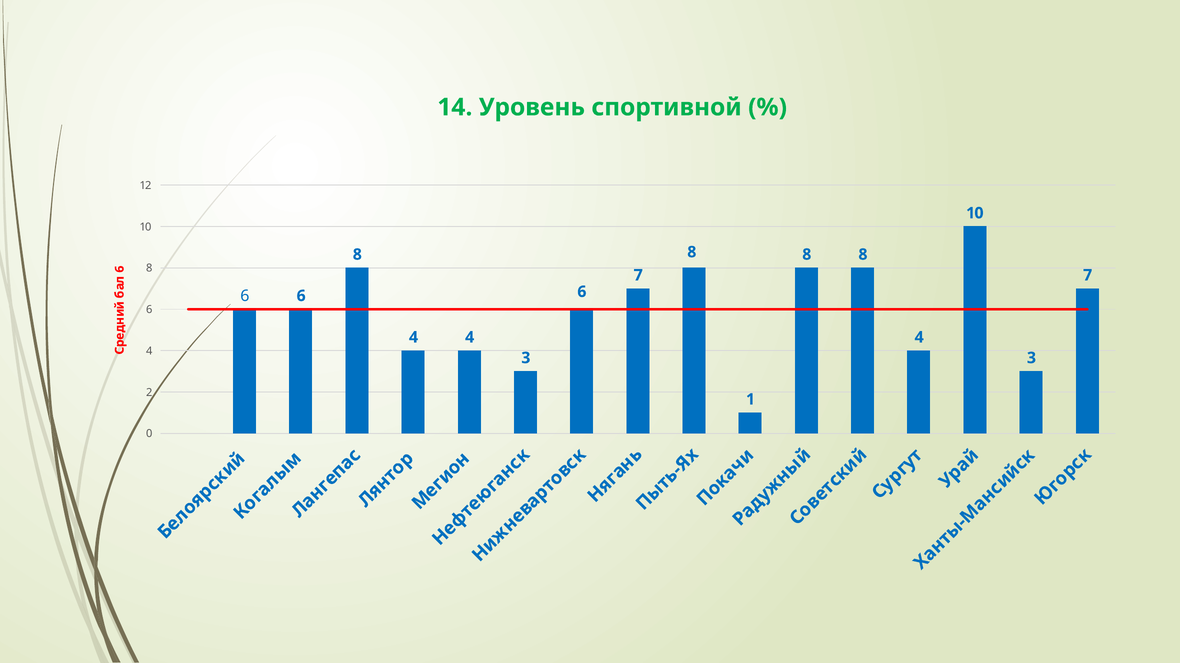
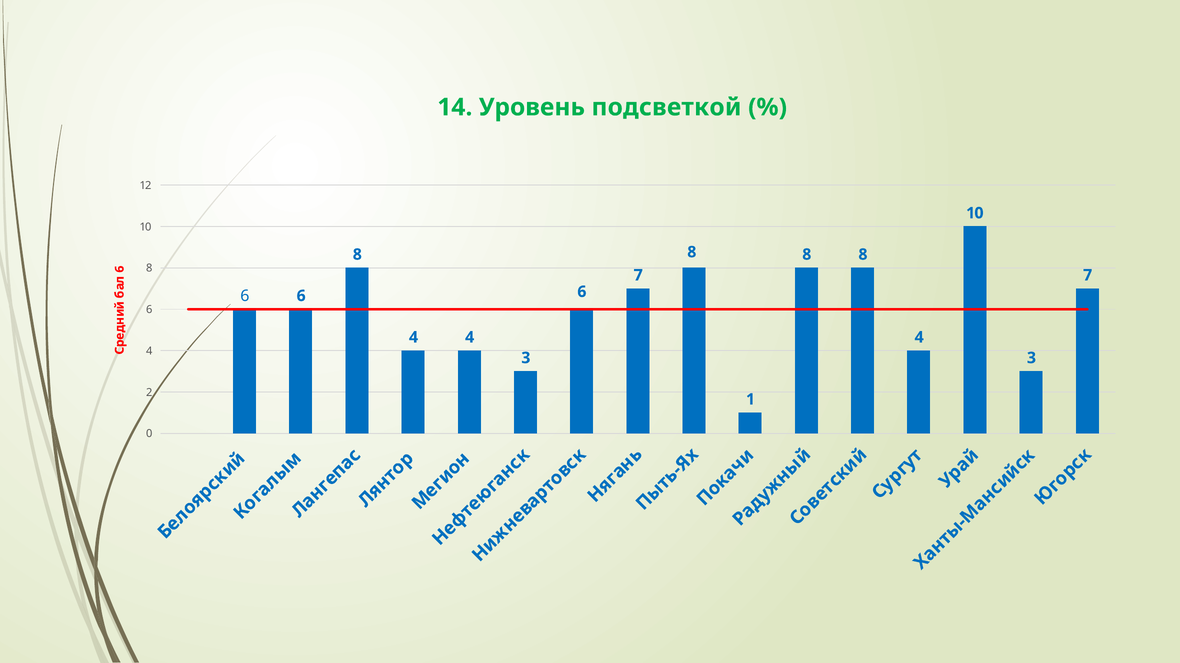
спортивной: спортивной -> подсветкой (666, 107)
